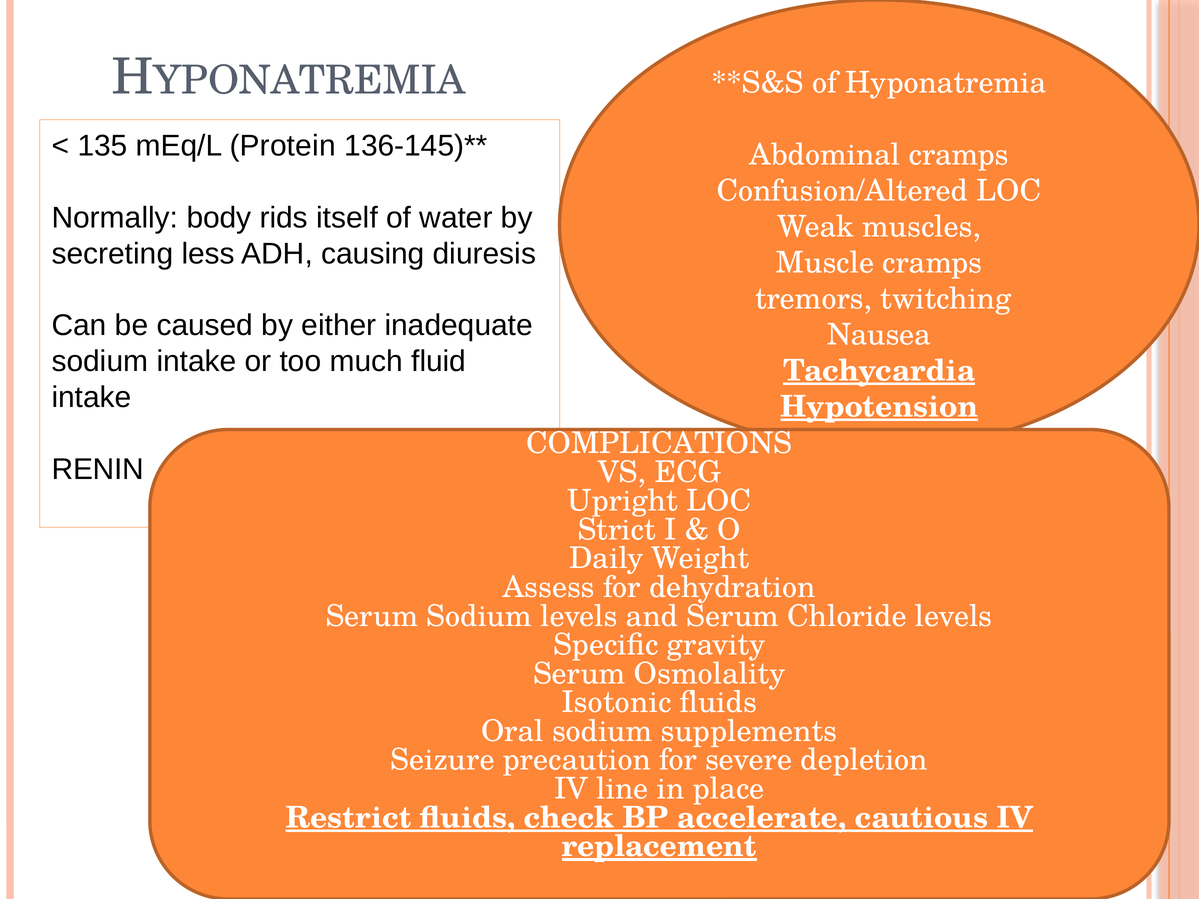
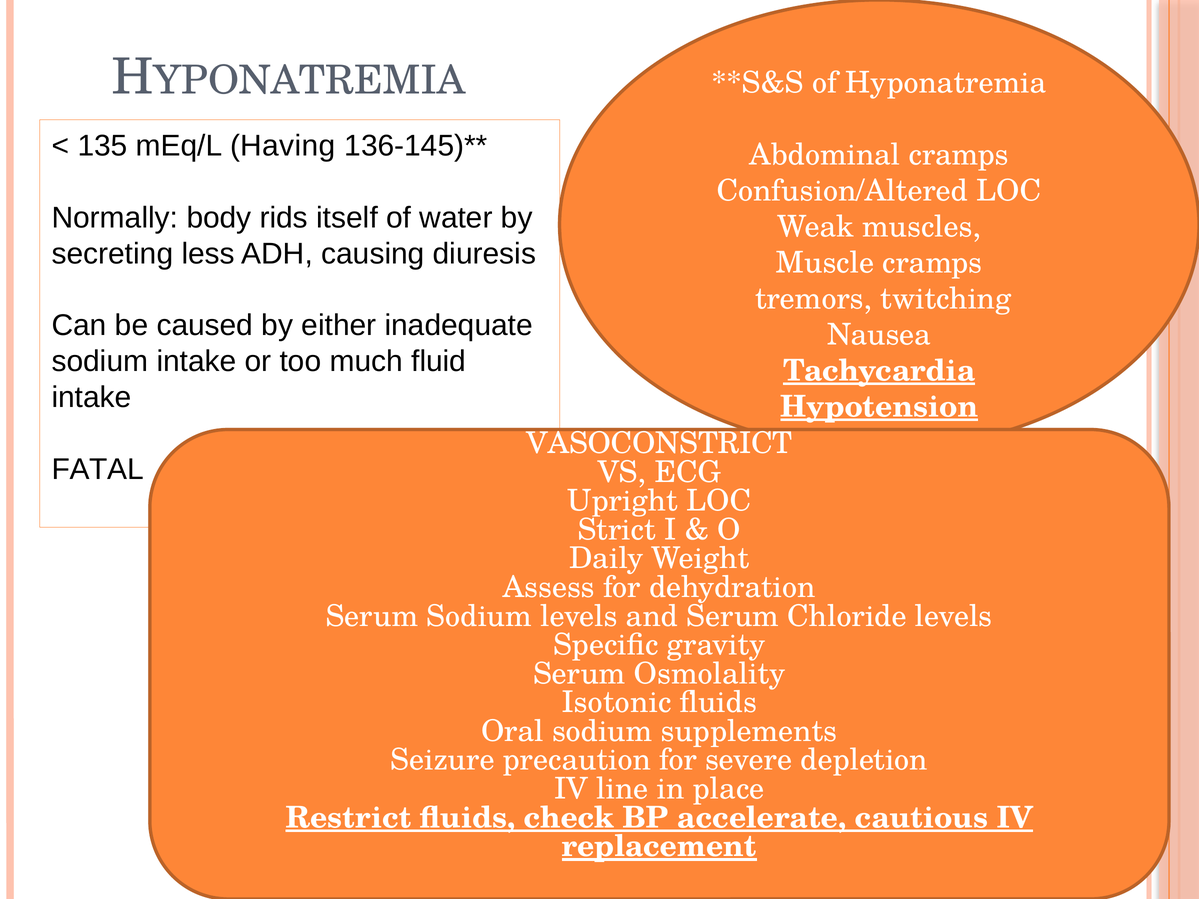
Protein: Protein -> Having (283, 146)
COMPLICATIONS: COMPLICATIONS -> VASOCONSTRICT (659, 444)
RENIN: RENIN -> FATAL (98, 470)
